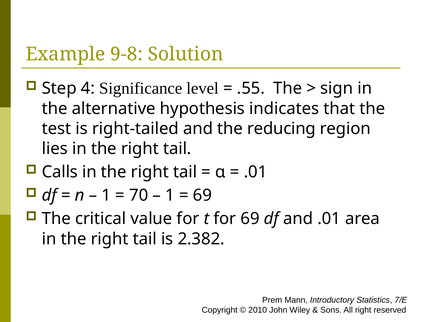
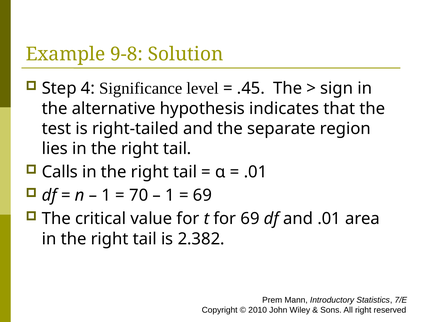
.55: .55 -> .45 (251, 88)
reducing: reducing -> separate (281, 128)
